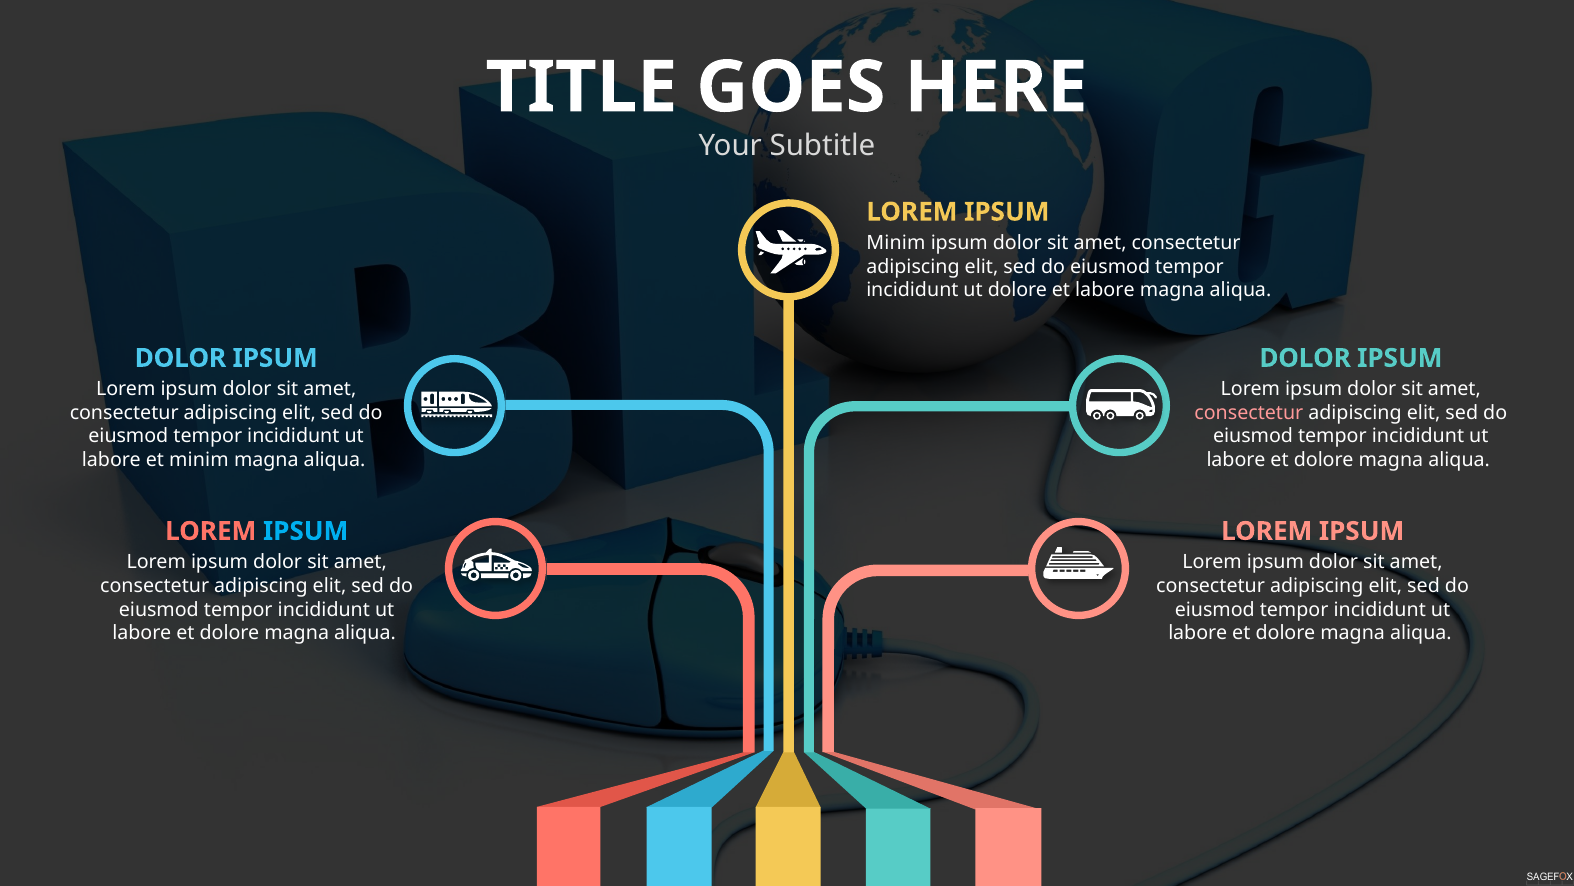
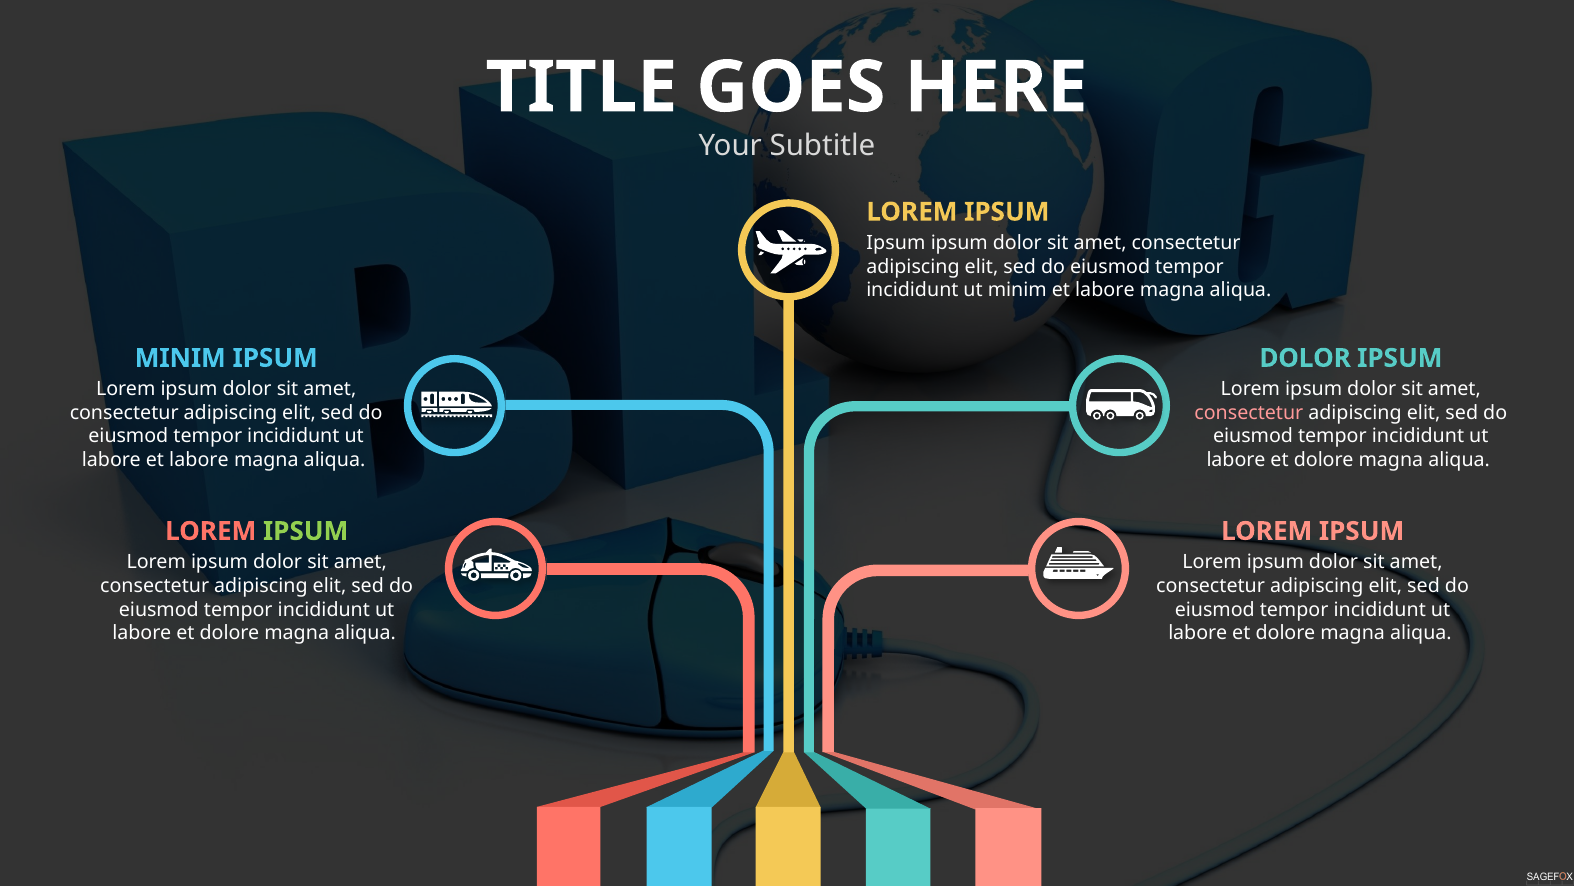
Minim: Minim -> Ipsum (896, 243)
ut dolore: dolore -> minim (1017, 290)
DOLOR: DOLOR -> MINIM (180, 358)
labore et minim: minim -> labore (199, 460)
IPSUM colour: light blue -> light green (306, 531)
